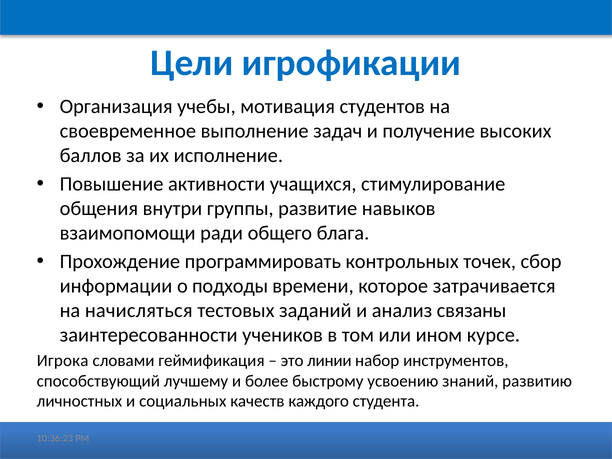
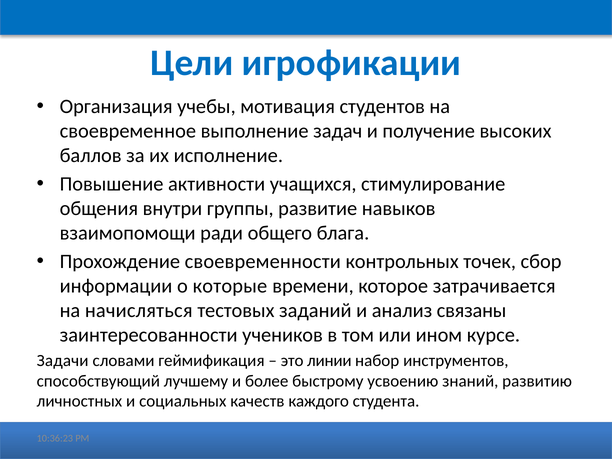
программировать: программировать -> своевременности (263, 261)
подходы: подходы -> которые (230, 286)
Игрока: Игрока -> Задачи (63, 361)
